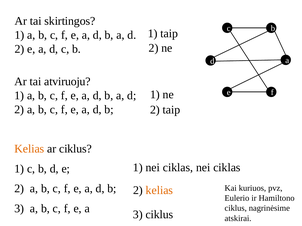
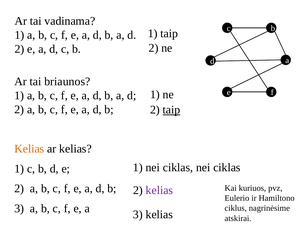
skirtingos: skirtingos -> vadinama (70, 21)
atviruoju: atviruoju -> briaunos (67, 82)
taip underline: none -> present (171, 110)
ar ciklus: ciklus -> kelias (75, 149)
kelias colour: orange -> purple (159, 191)
3 ciklus: ciklus -> kelias (159, 215)
